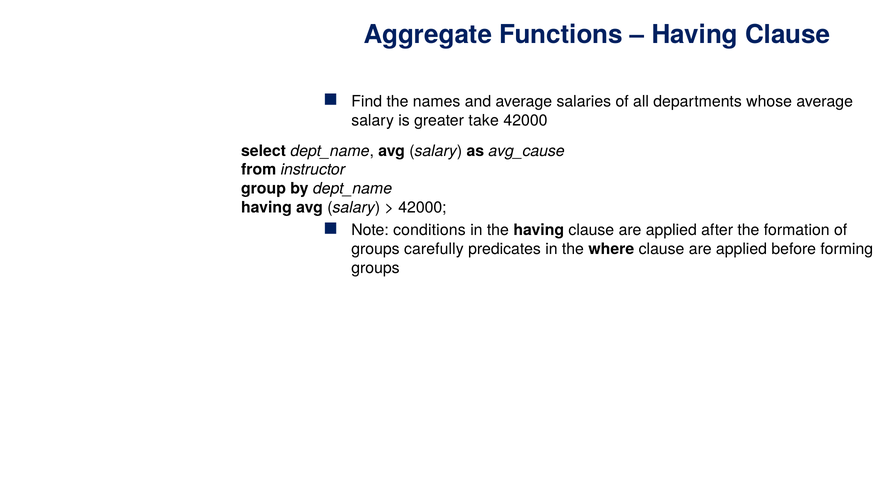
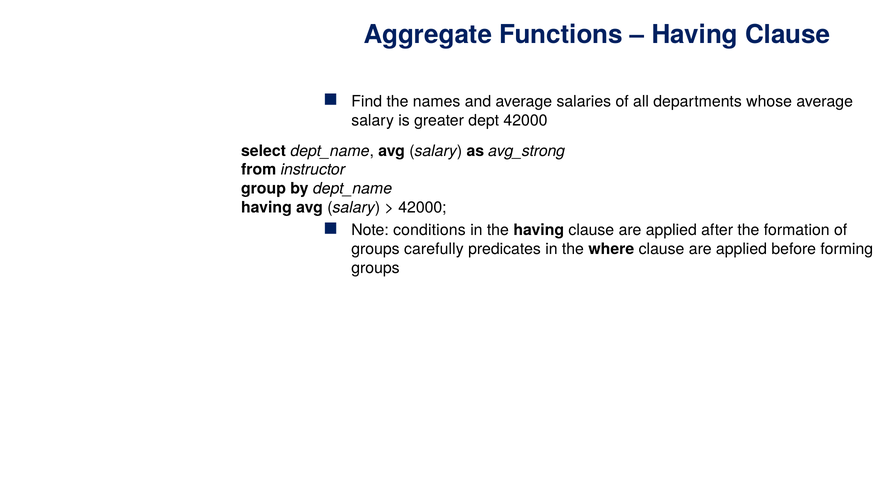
take: take -> dept (484, 120)
avg_cause: avg_cause -> avg_strong (527, 151)
